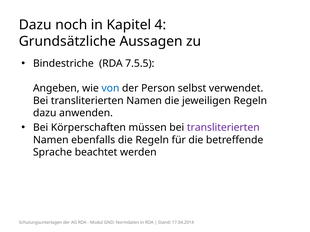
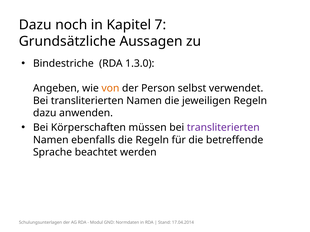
4: 4 -> 7 (160, 25)
7.5.5: 7.5.5 -> 1.3.0 (140, 64)
von colour: blue -> orange (110, 88)
